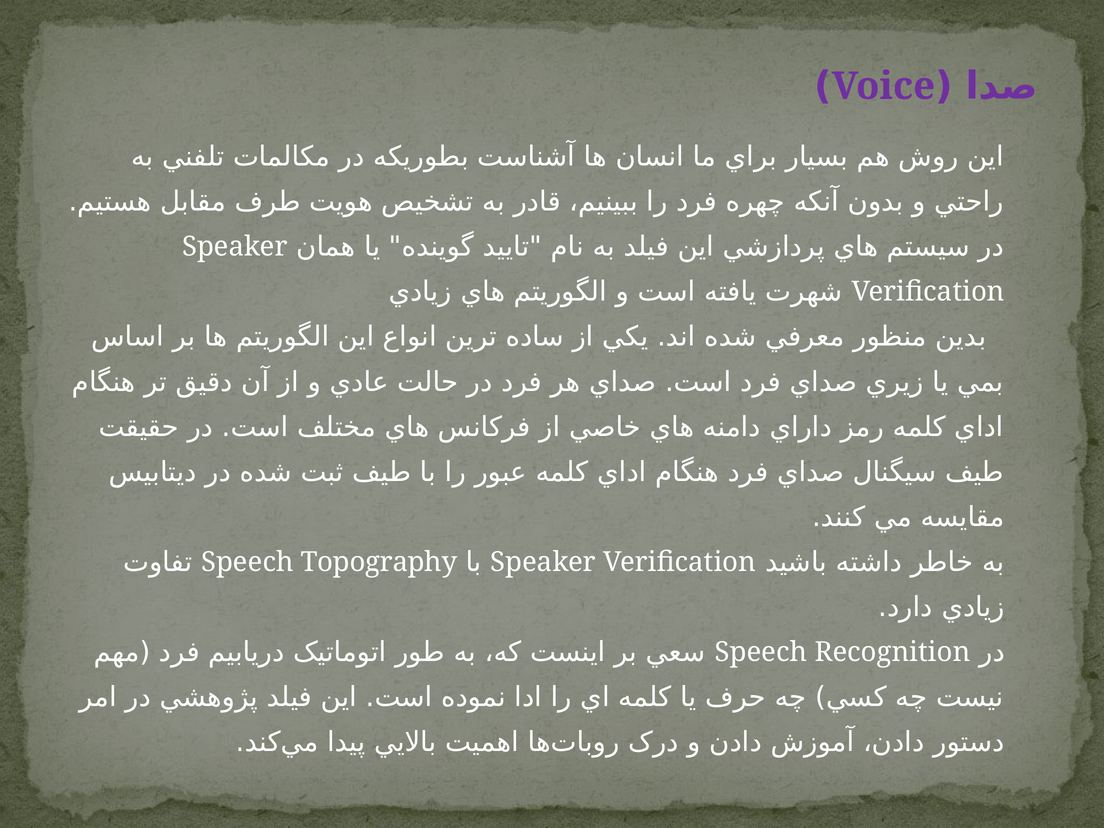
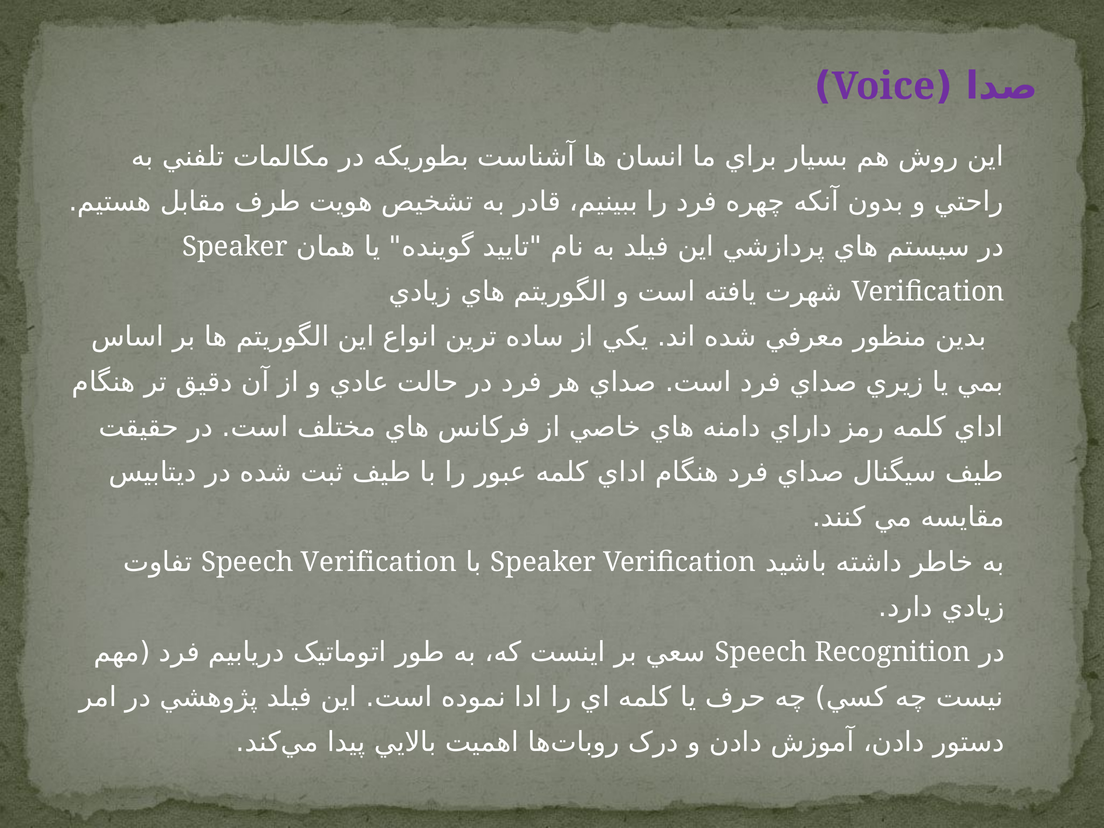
Speech Topography: Topography -> Verification (379, 562)
